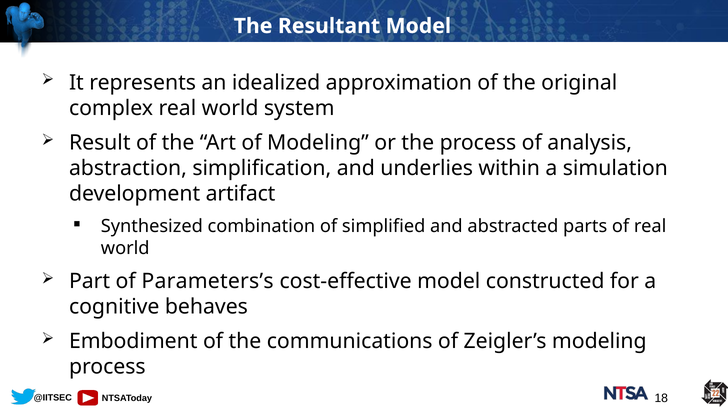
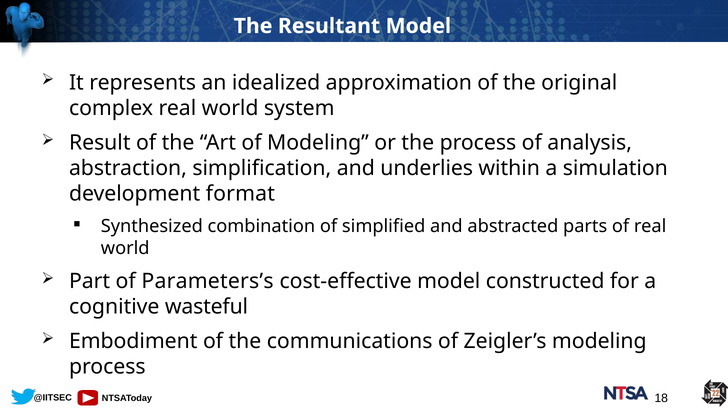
artifact: artifact -> format (240, 194)
behaves: behaves -> wasteful (206, 306)
